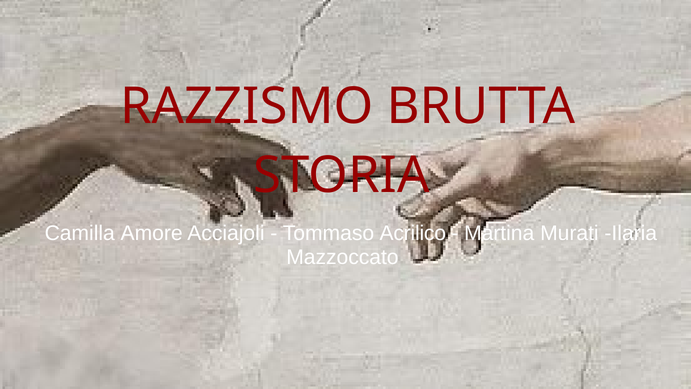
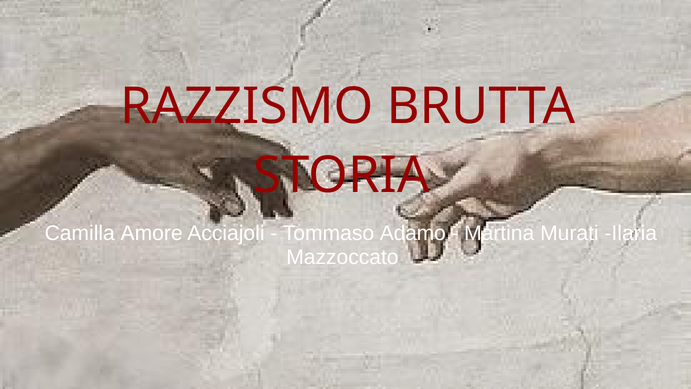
Acrilico: Acrilico -> Adamo (413, 233)
